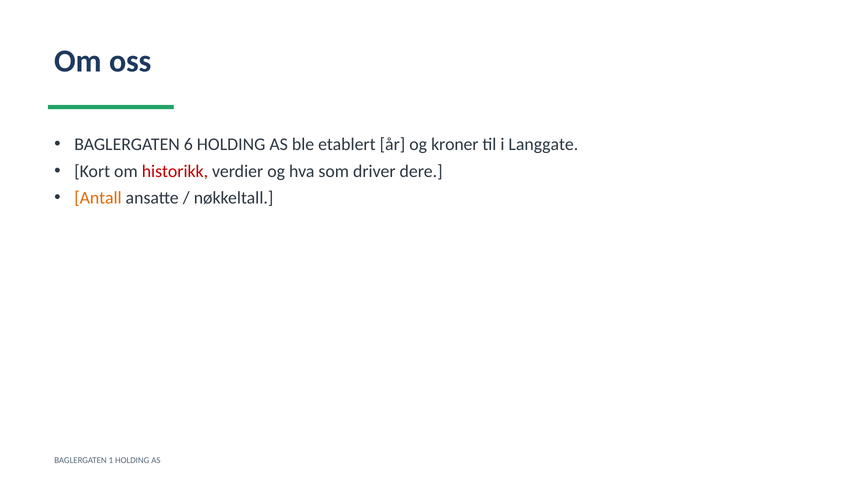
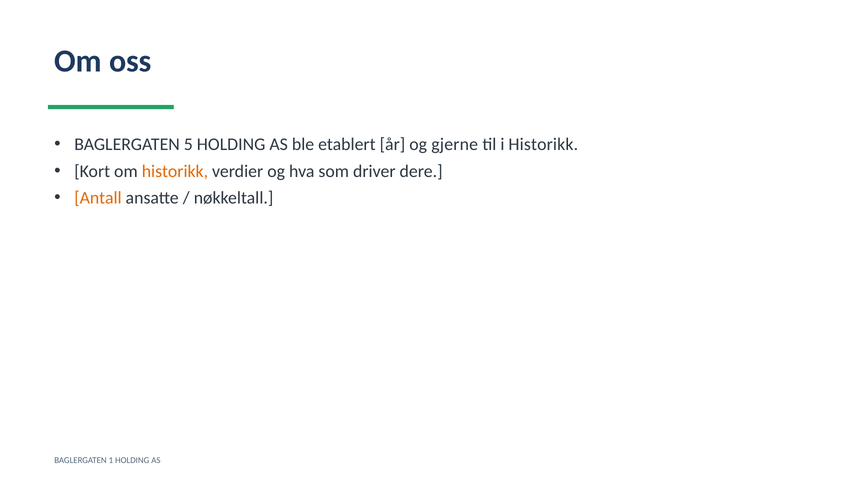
6: 6 -> 5 (188, 144)
kroner: kroner -> gjerne (455, 144)
i Langgate: Langgate -> Historikk (543, 144)
historikk colour: red -> orange (175, 171)
